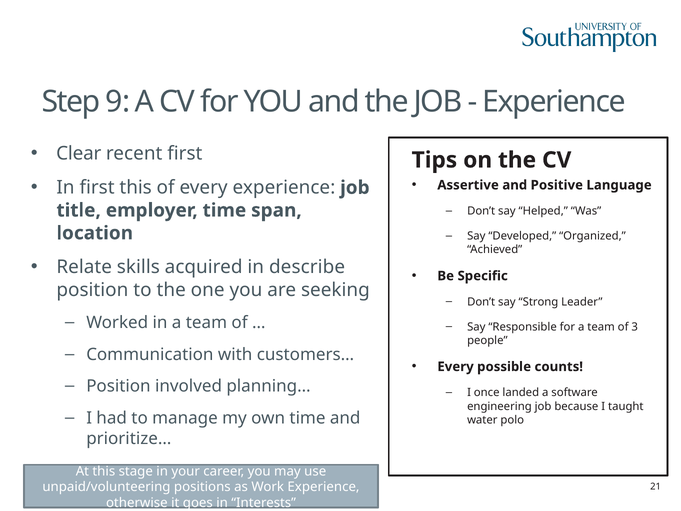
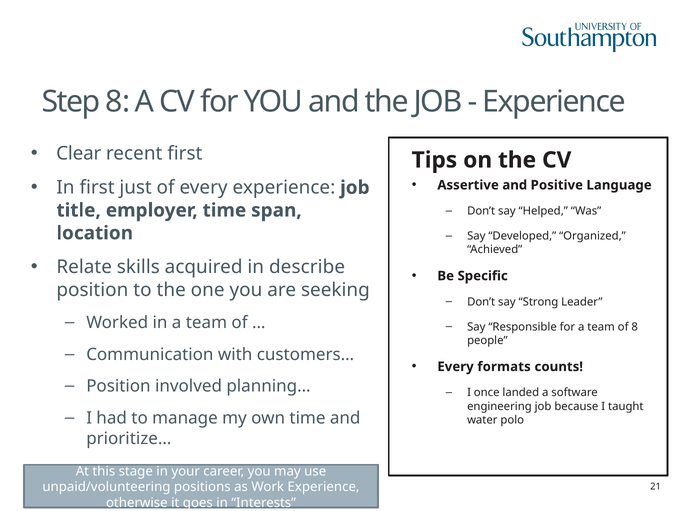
Step 9: 9 -> 8 (118, 102)
first this: this -> just (136, 188)
of 3: 3 -> 8 (635, 327)
possible: possible -> formats (504, 367)
